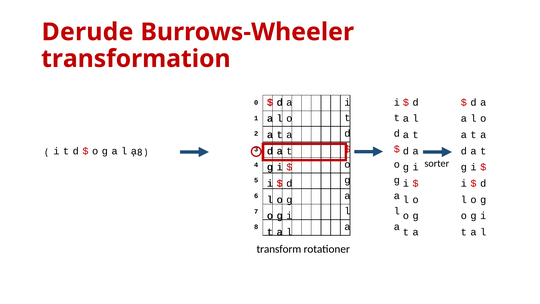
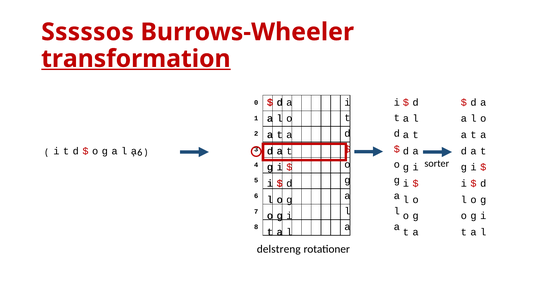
Derude: Derude -> Sssssos (87, 32)
transformation underline: none -> present (136, 59)
8: 8 -> 6 (140, 152)
transform: transform -> delstreng (279, 249)
